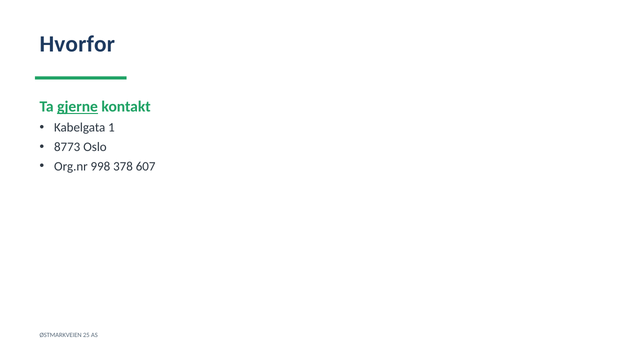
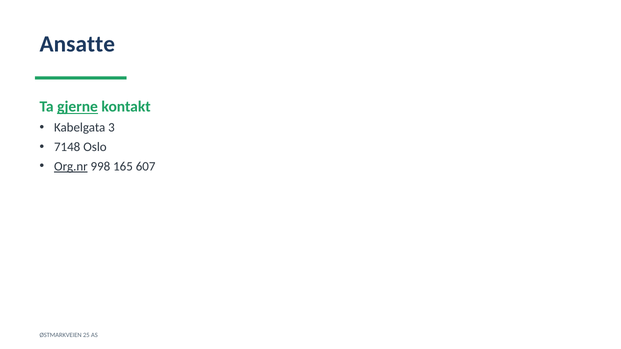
Hvorfor: Hvorfor -> Ansatte (77, 44)
1: 1 -> 3 (111, 128)
8773: 8773 -> 7148 (67, 147)
Org.nr underline: none -> present (71, 167)
378: 378 -> 165 (123, 167)
